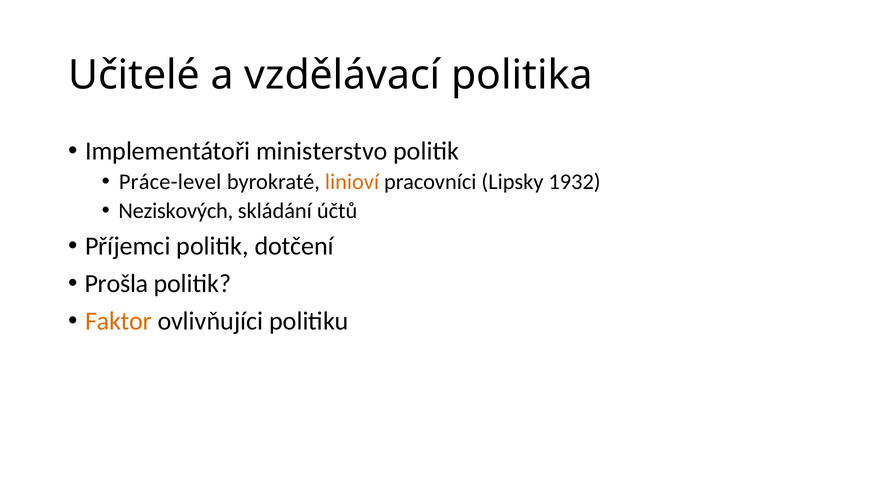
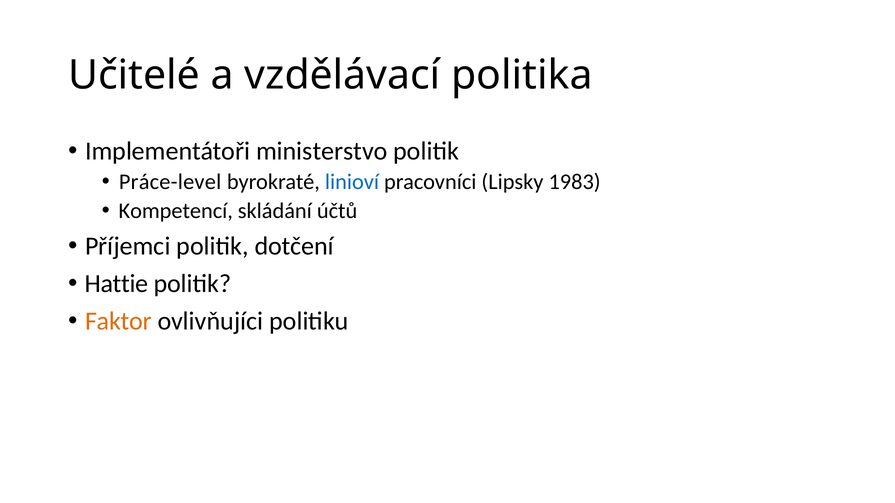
linioví colour: orange -> blue (352, 182)
1932: 1932 -> 1983 (575, 182)
Neziskových: Neziskových -> Kompetencí (176, 211)
Prošla: Prošla -> Hattie (116, 284)
